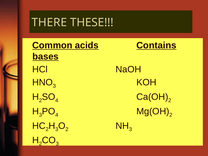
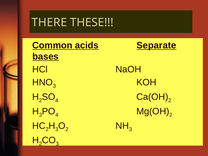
Contains: Contains -> Separate (156, 45)
